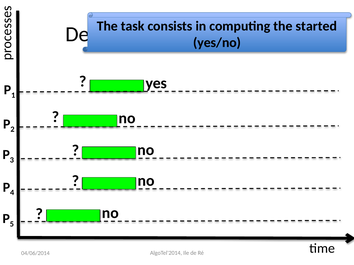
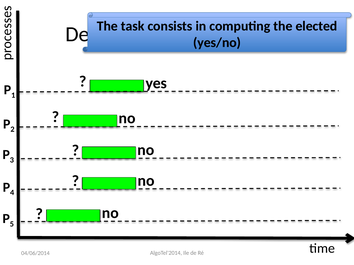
started: started -> elected (316, 26)
